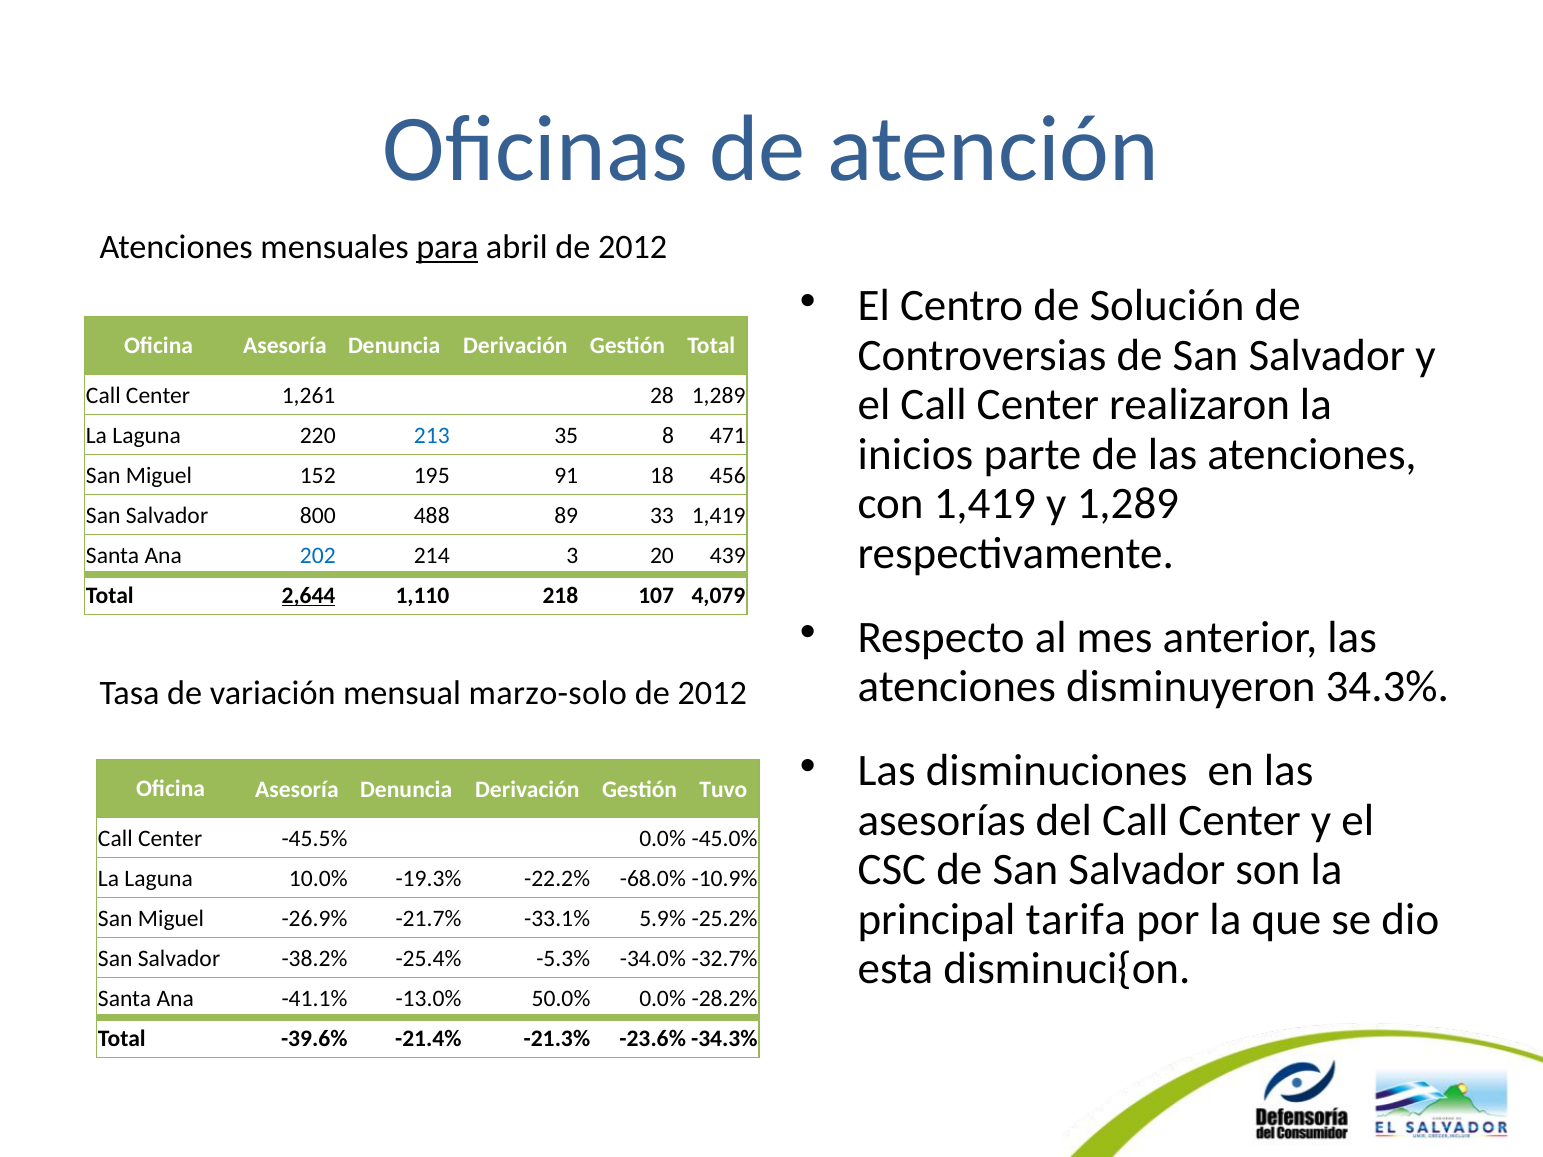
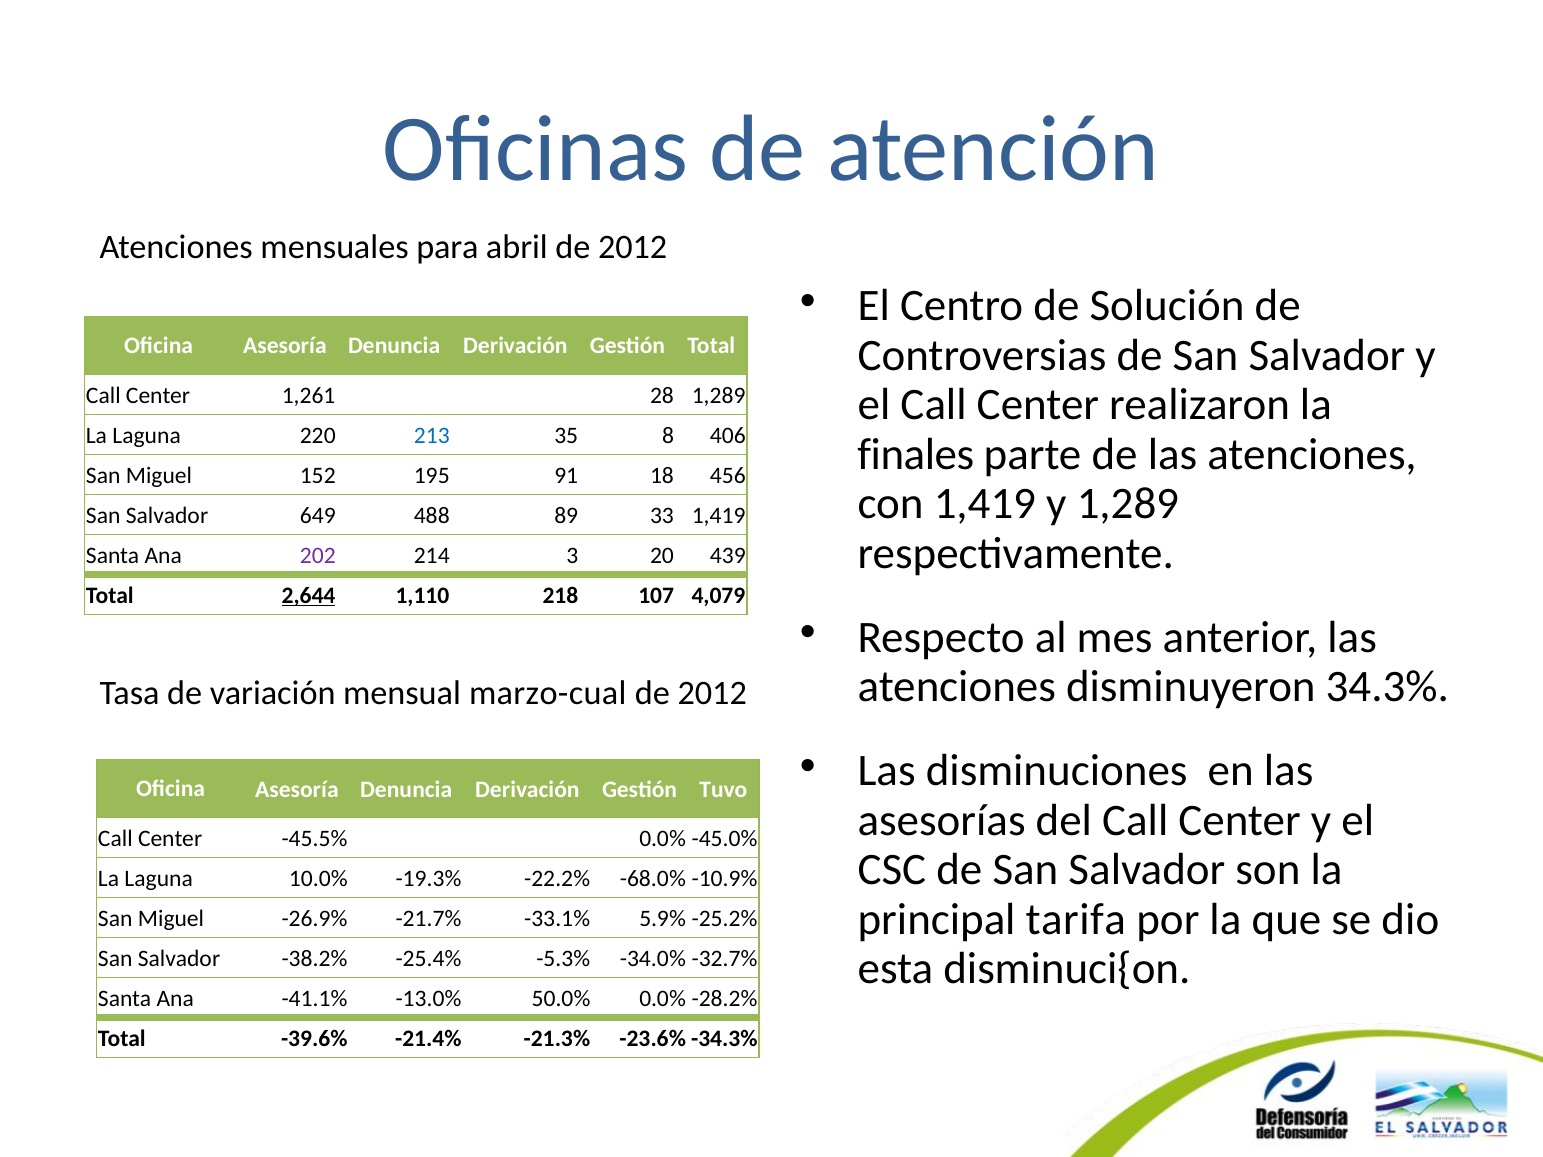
para underline: present -> none (447, 248)
471: 471 -> 406 (728, 436)
inicios: inicios -> finales (916, 454)
800: 800 -> 649 (318, 516)
202 colour: blue -> purple (318, 556)
marzo-solo: marzo-solo -> marzo-cual (548, 694)
